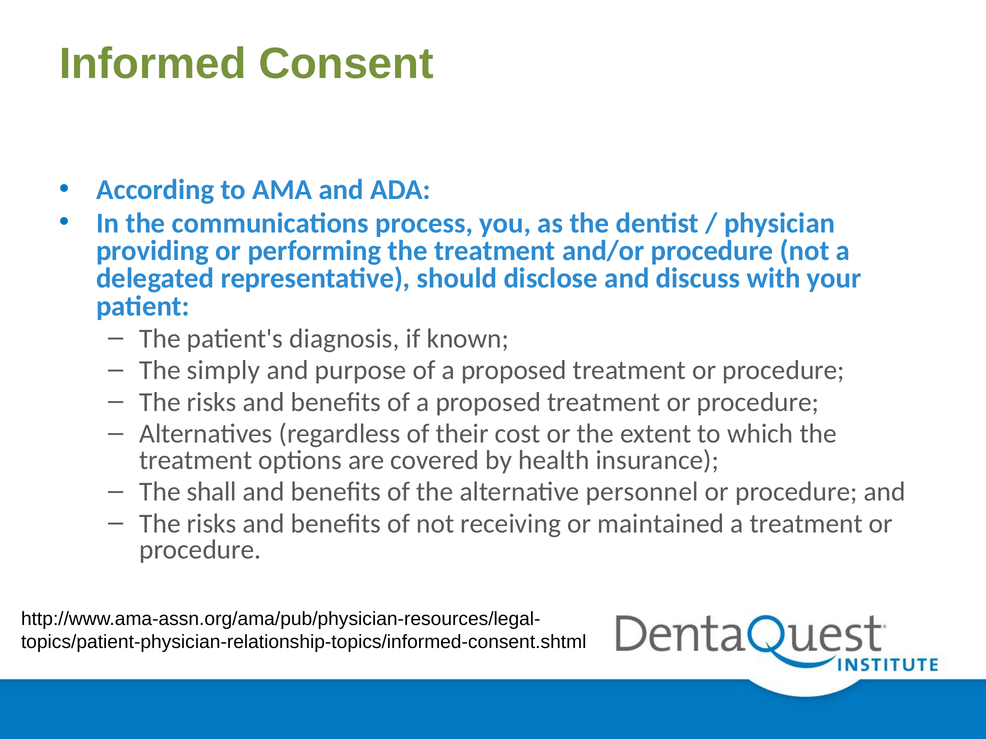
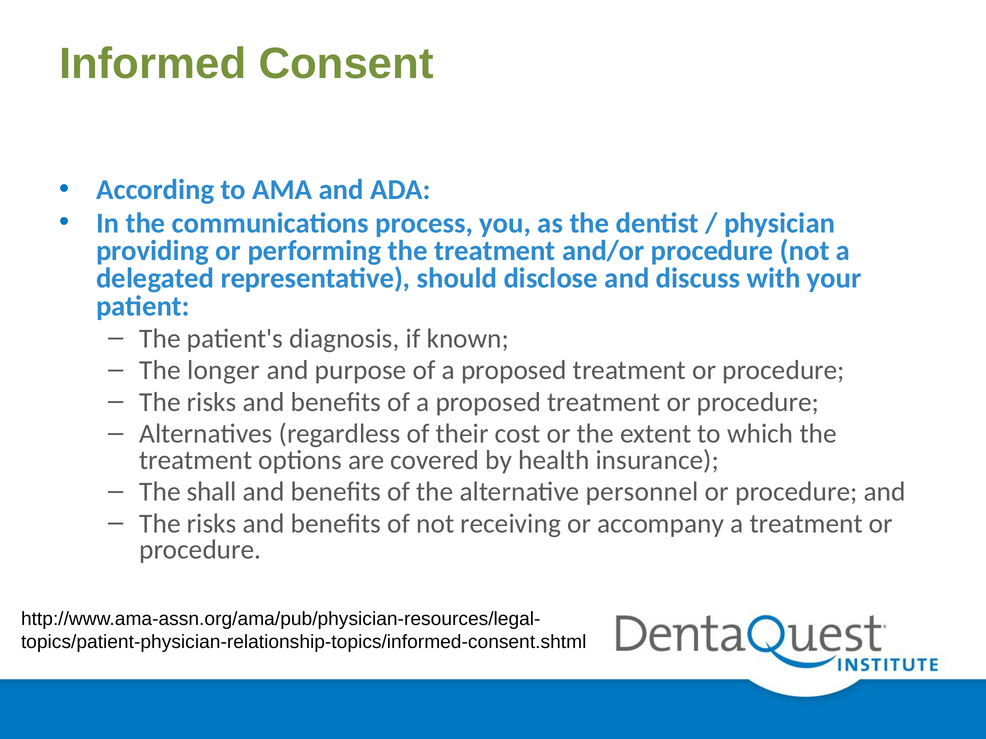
simply: simply -> longer (223, 370)
maintained: maintained -> accompany (661, 524)
